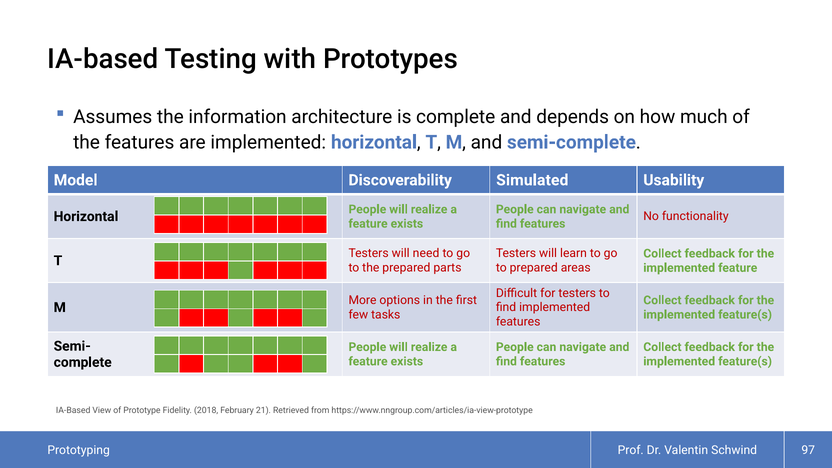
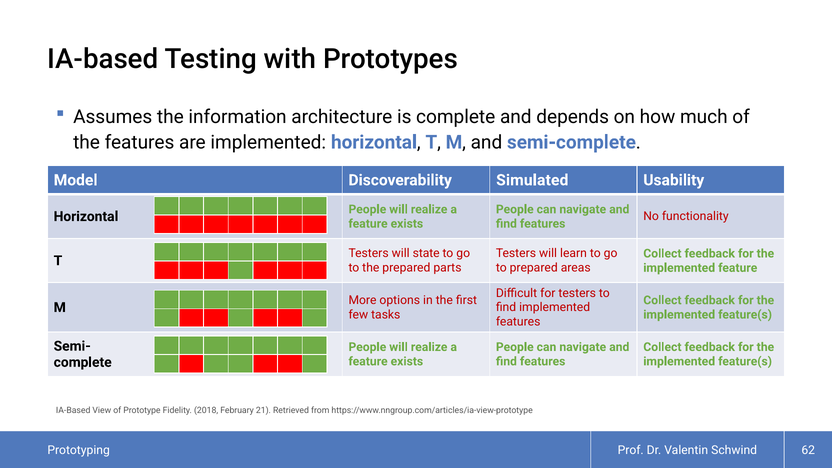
need: need -> state (426, 253)
97: 97 -> 62 (808, 450)
